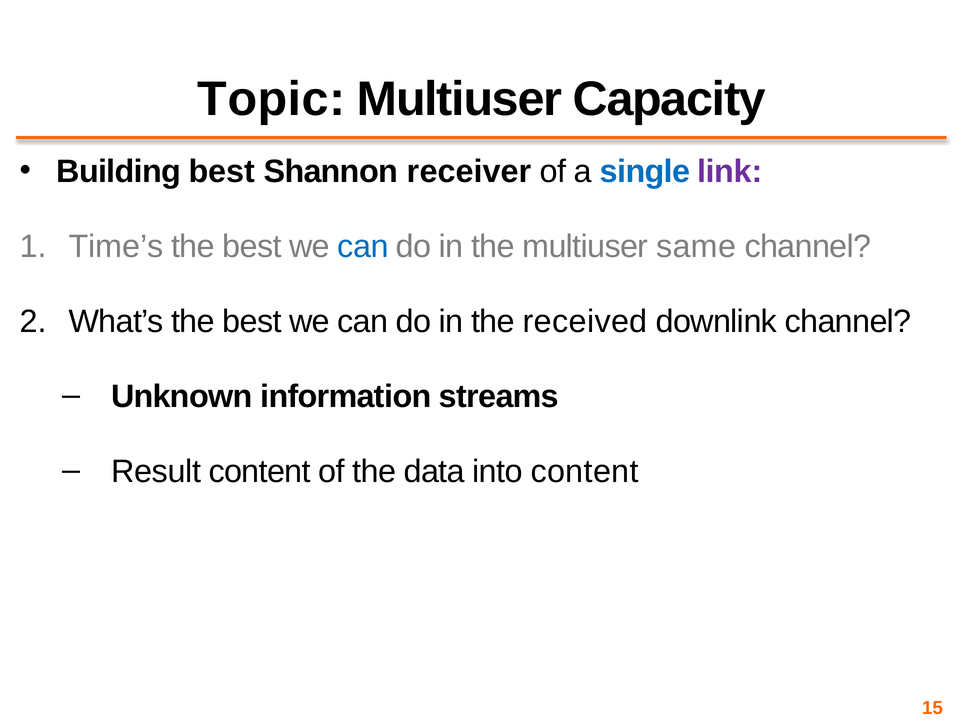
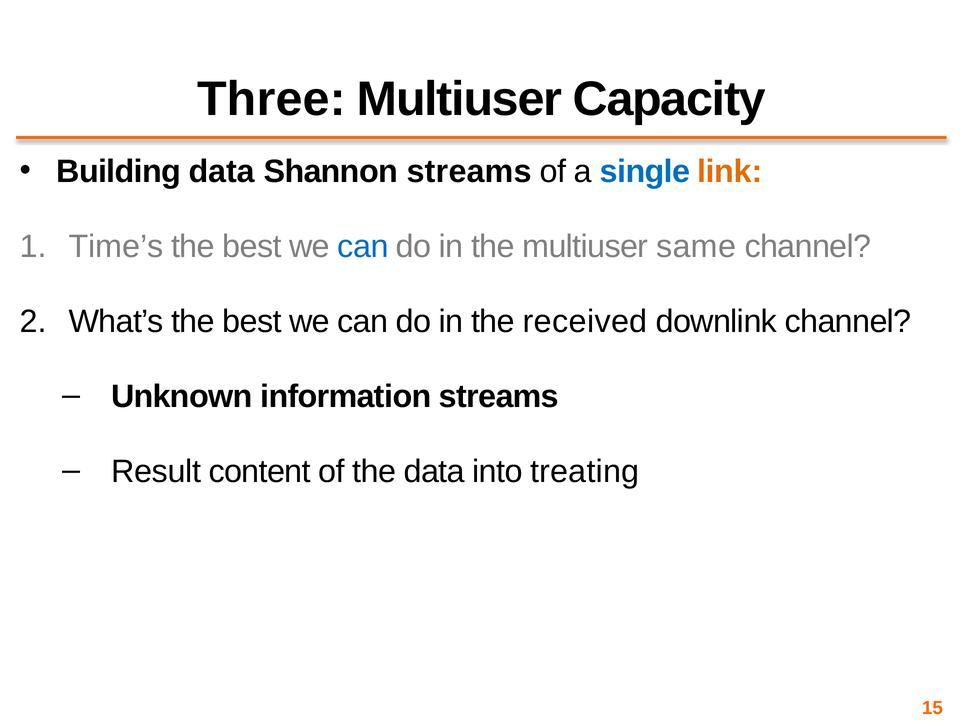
Topic: Topic -> Three (272, 99)
Building best: best -> data (222, 172)
Shannon receiver: receiver -> streams (469, 172)
link colour: purple -> orange (730, 172)
into content: content -> treating (585, 472)
